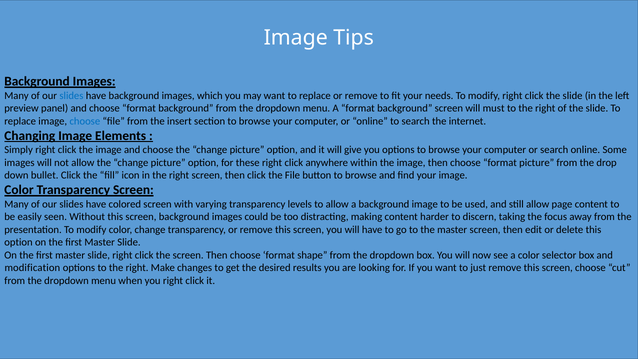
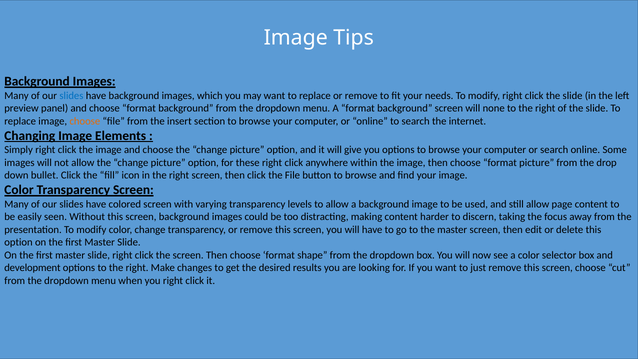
must: must -> none (494, 108)
choose colour: blue -> orange (85, 121)
modification: modification -> development (32, 268)
